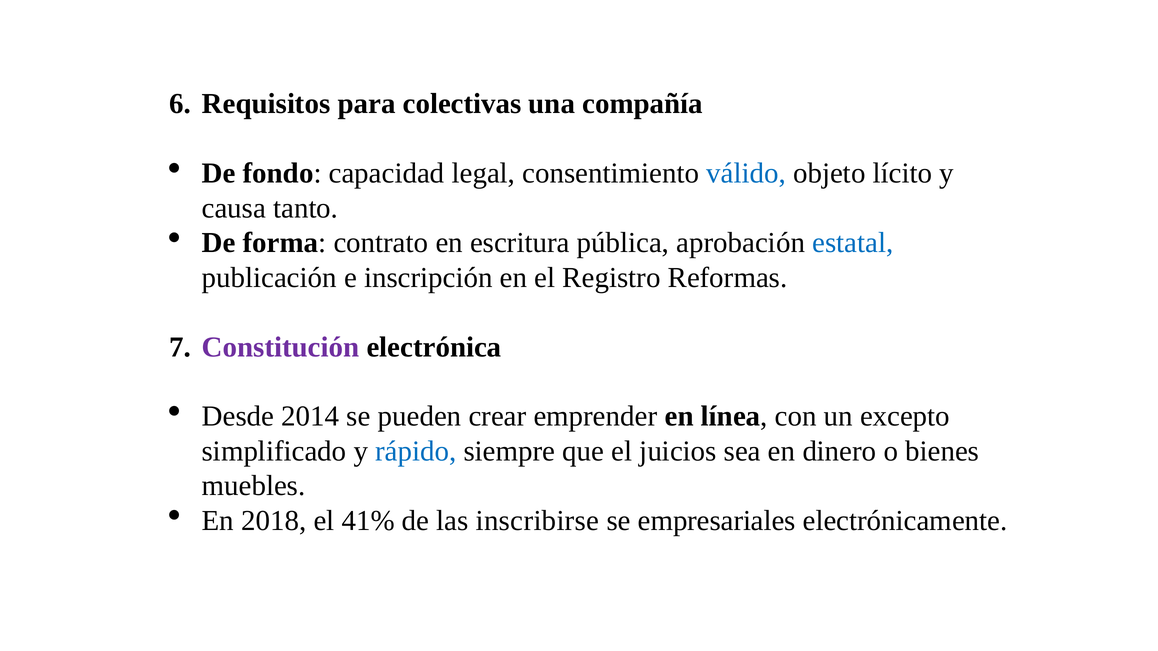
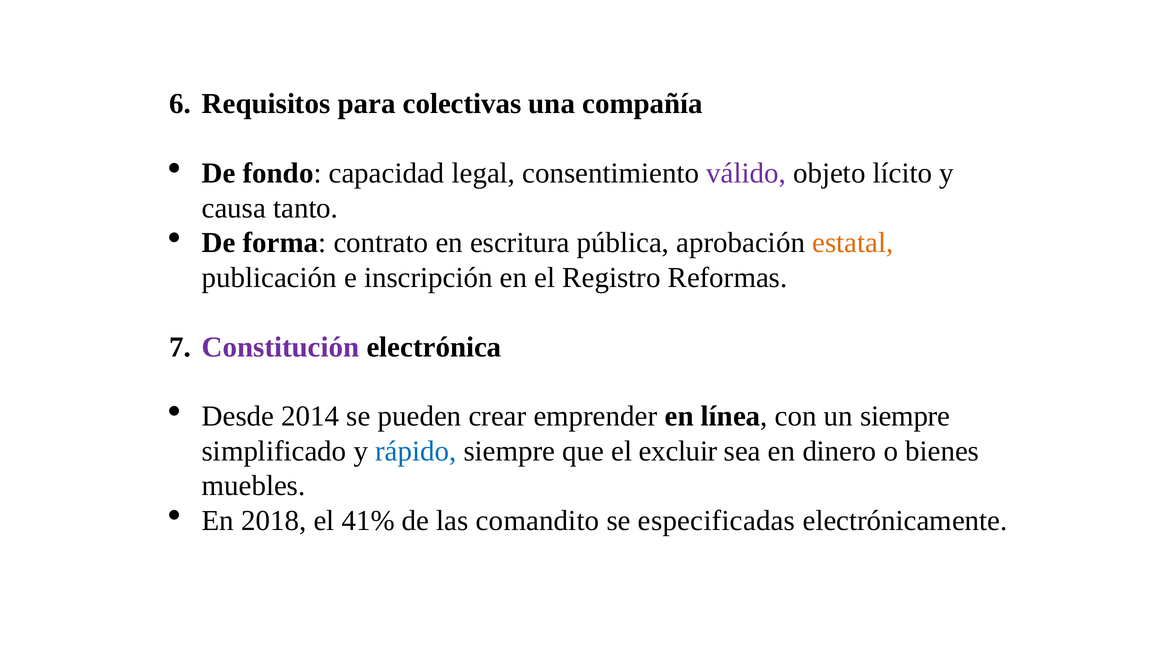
válido colour: blue -> purple (746, 173)
estatal colour: blue -> orange (853, 243)
un excepto: excepto -> siempre (905, 417)
juicios: juicios -> excluir (678, 451)
inscribirse: inscribirse -> comandito (538, 521)
empresariales: empresariales -> especificadas (717, 521)
